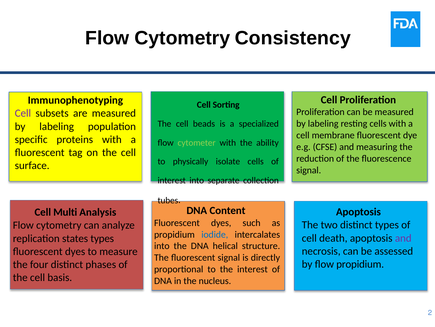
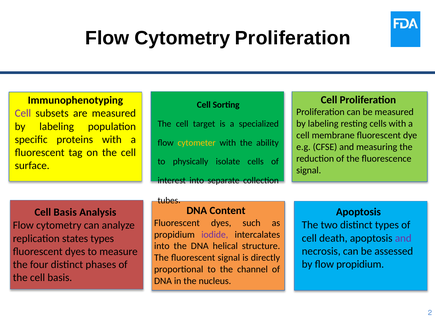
Cytometry Consistency: Consistency -> Proliferation (293, 38)
beads: beads -> target (204, 124)
cytometer colour: light green -> yellow (197, 142)
Multi: Multi -> Basis (65, 212)
iodide colour: blue -> purple (215, 234)
the interest: interest -> channel (252, 269)
